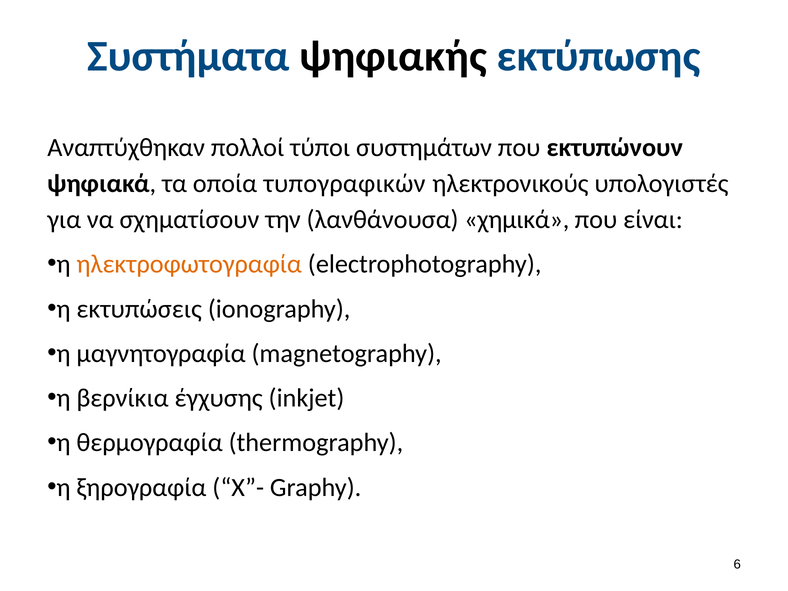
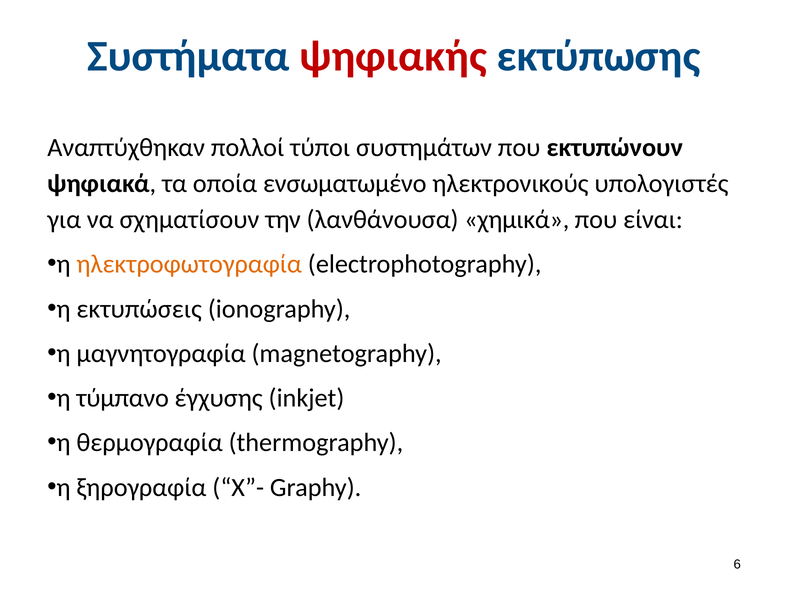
ψηφιακής colour: black -> red (393, 57)
τυπογραφικών: τυπογραφικών -> ενσωματωμένο (345, 184)
βερνίκια: βερνίκια -> τύμπανο (123, 398)
